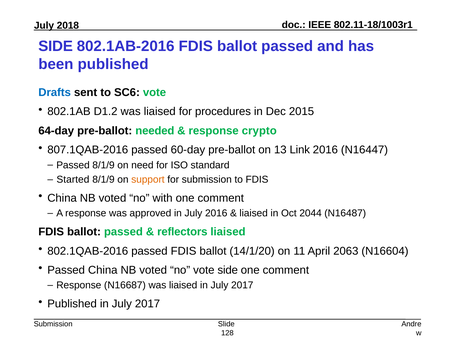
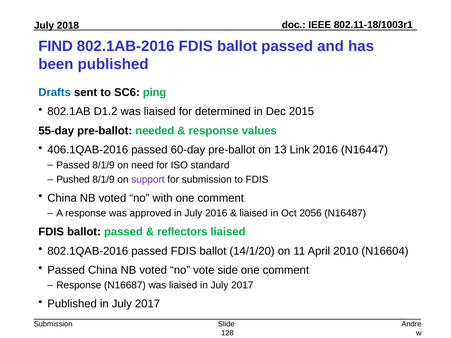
SIDE: SIDE -> FIND (56, 46)
SC6 vote: vote -> ping (155, 93)
procedures: procedures -> determined (223, 112)
64-day: 64-day -> 55-day (56, 131)
crypto: crypto -> values (259, 131)
807.1QAB-2016: 807.1QAB-2016 -> 406.1QAB-2016 (88, 150)
Started: Started -> Pushed (73, 180)
support colour: orange -> purple (148, 180)
2044: 2044 -> 2056 (311, 213)
2063: 2063 -> 2010 (346, 251)
